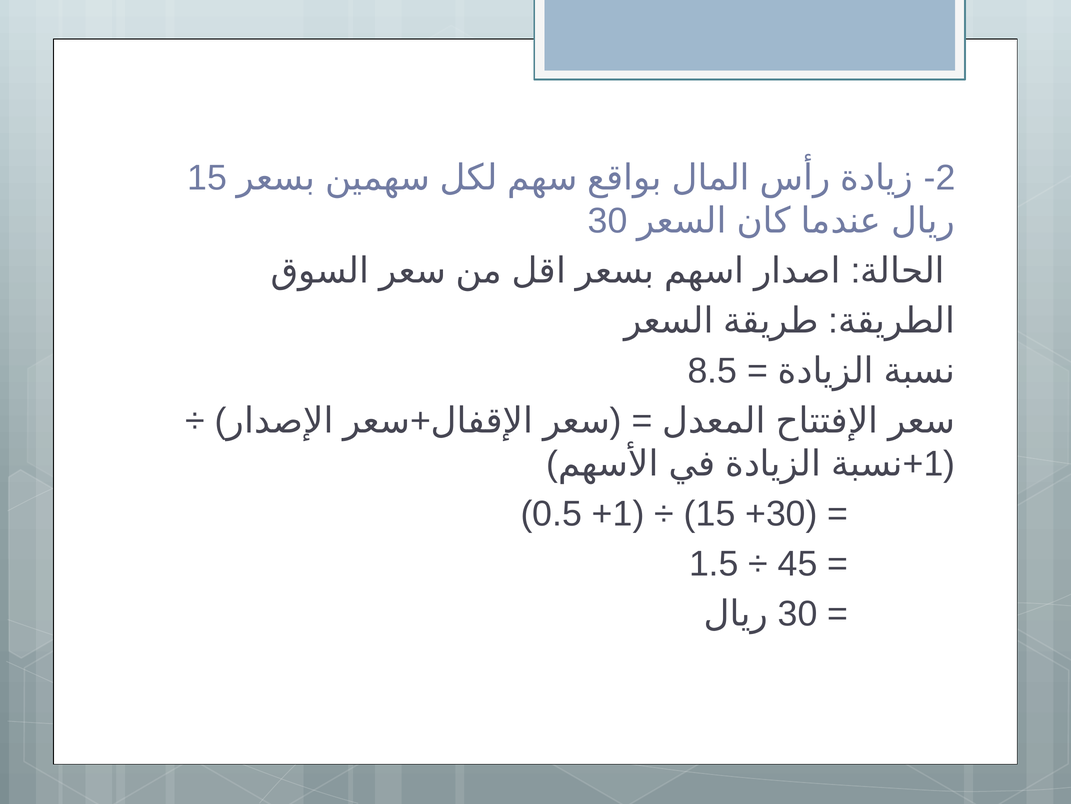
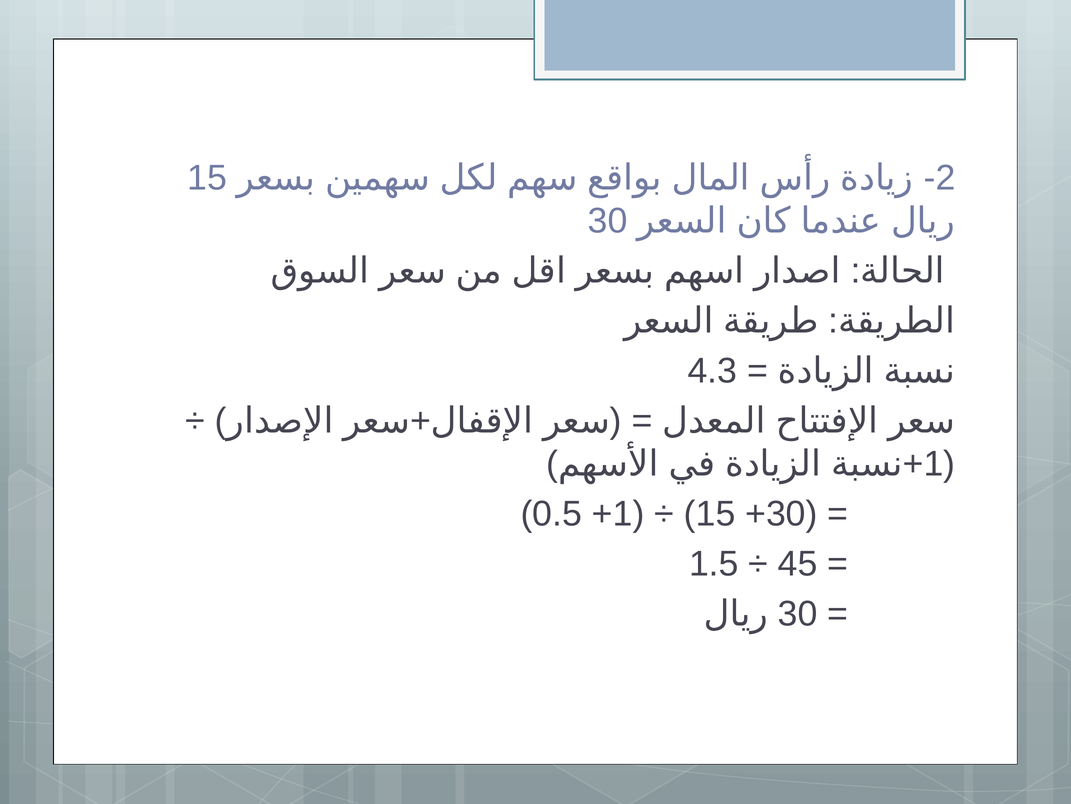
8.5: 8.5 -> 4.3 (712, 371)
